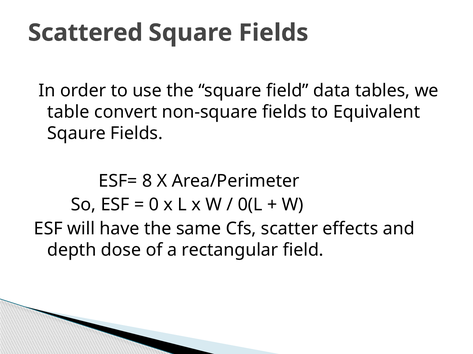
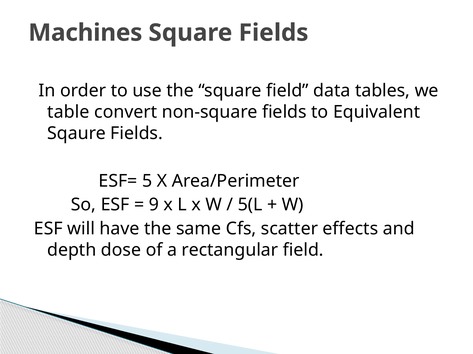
Scattered: Scattered -> Machines (85, 33)
8: 8 -> 5 (147, 181)
0: 0 -> 9 (154, 205)
0(L: 0(L -> 5(L (250, 205)
